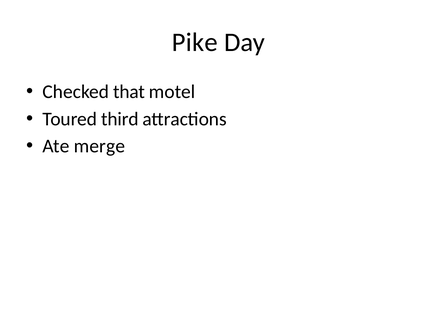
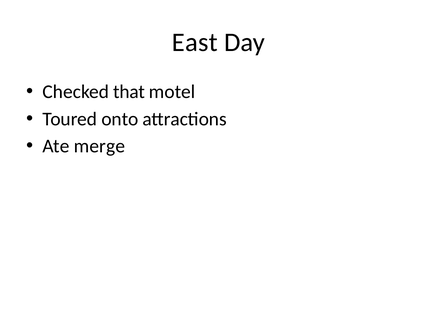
Pike: Pike -> East (195, 42)
third: third -> onto (120, 119)
